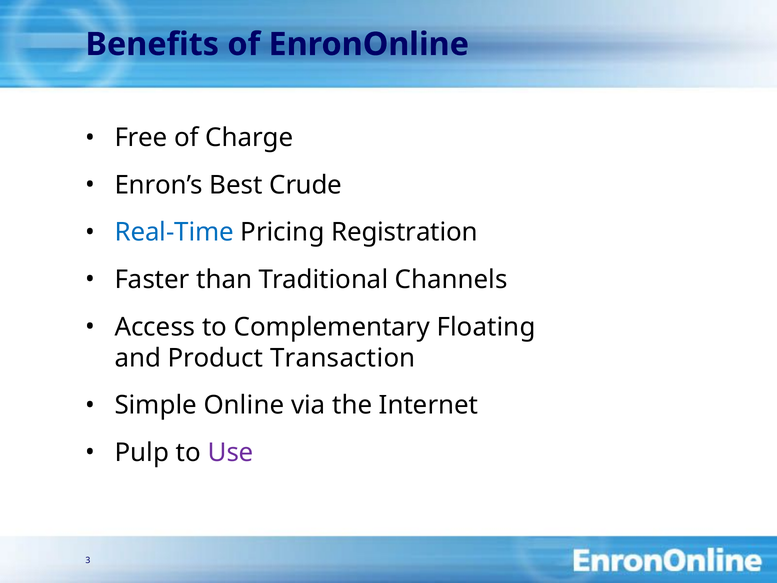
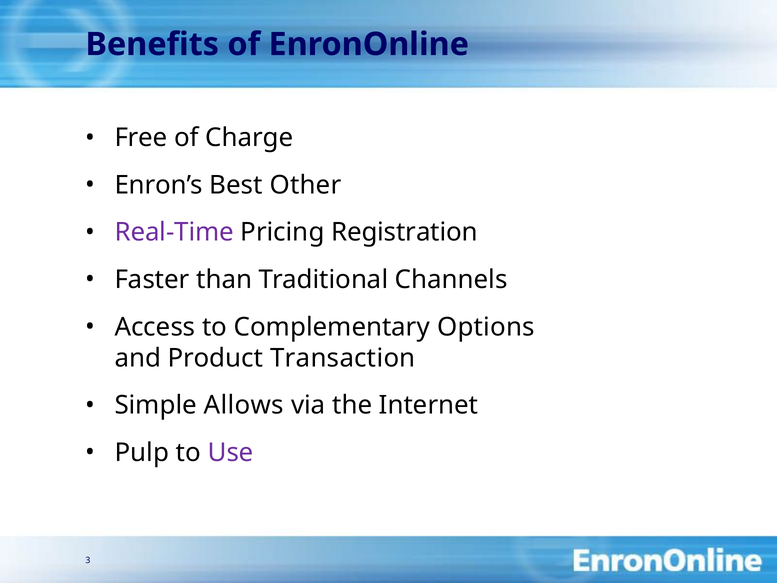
Crude: Crude -> Other (305, 185)
Real-Time colour: blue -> purple (174, 232)
Floating: Floating -> Options (486, 327)
Online: Online -> Allows (244, 405)
